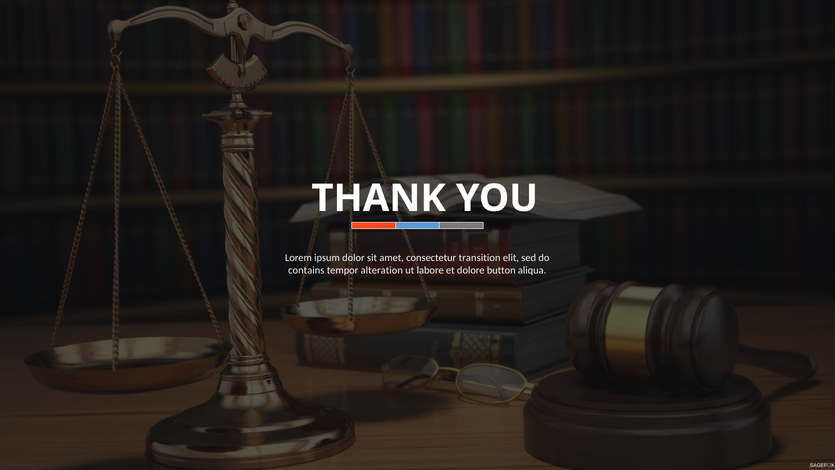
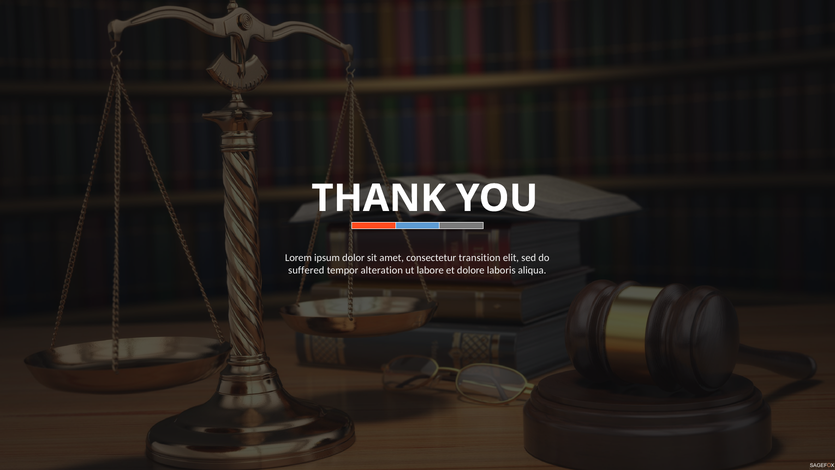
contains: contains -> suffered (306, 270)
button: button -> laboris (501, 270)
